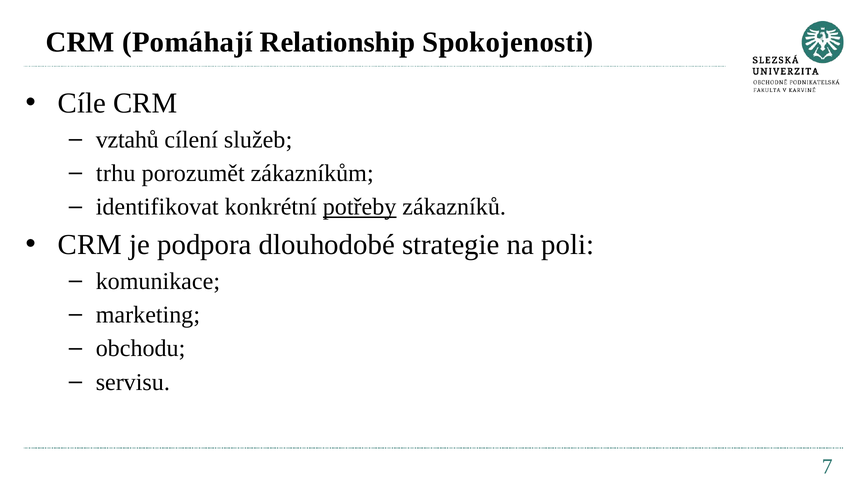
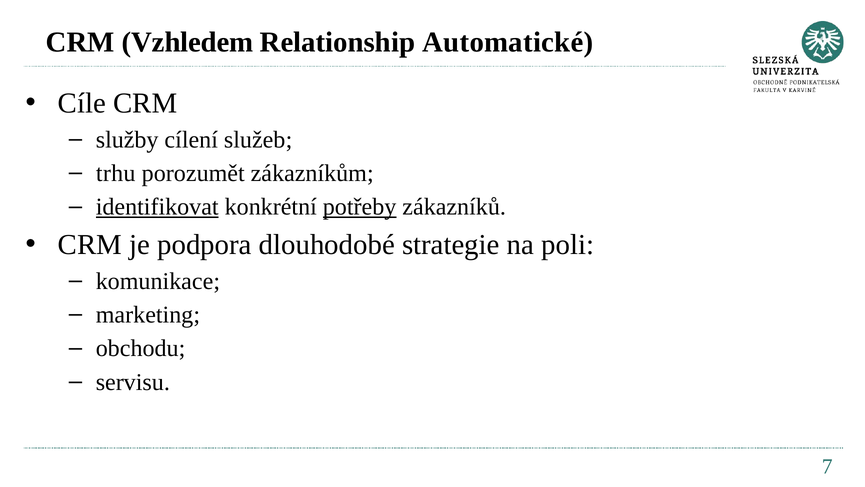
Pomáhají: Pomáhají -> Vzhledem (188, 42)
Spokojenosti: Spokojenosti -> Automatické (508, 42)
vztahů: vztahů -> služby (127, 140)
identifikovat underline: none -> present (157, 207)
